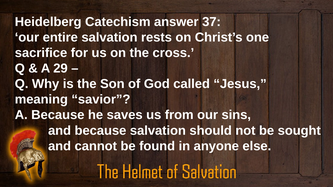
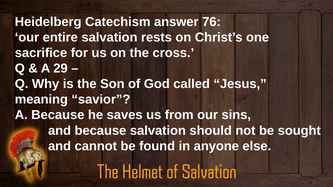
37: 37 -> 76 (211, 22)
